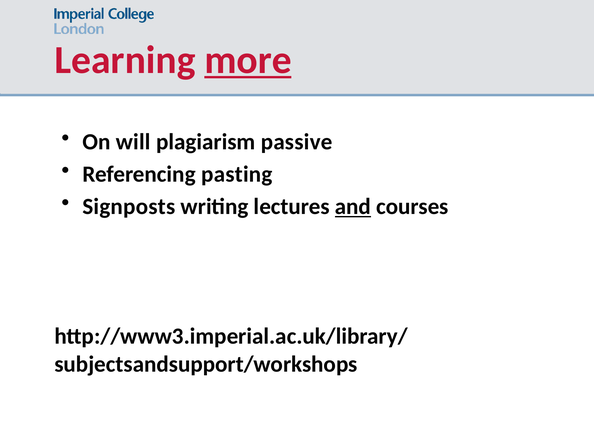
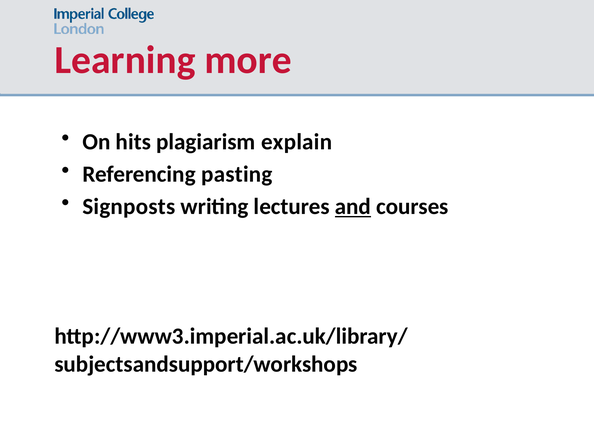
more underline: present -> none (248, 60)
will: will -> hits (133, 142)
passive: passive -> explain (297, 142)
